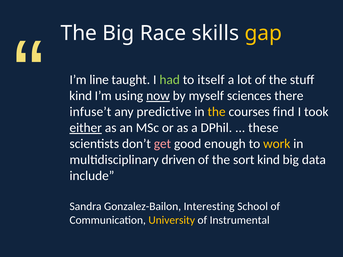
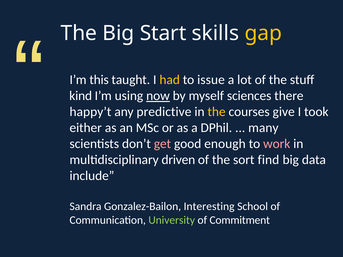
Race: Race -> Start (163, 33)
line: line -> this (99, 80)
had colour: light green -> yellow (170, 80)
itself: itself -> issue (211, 80)
infuse’t: infuse’t -> happy’t (90, 112)
find: find -> give (284, 112)
either underline: present -> none (86, 128)
these: these -> many (263, 128)
work colour: yellow -> pink (277, 144)
sort kind: kind -> find (268, 160)
University colour: yellow -> light green (172, 220)
Instrumental: Instrumental -> Commitment (240, 220)
